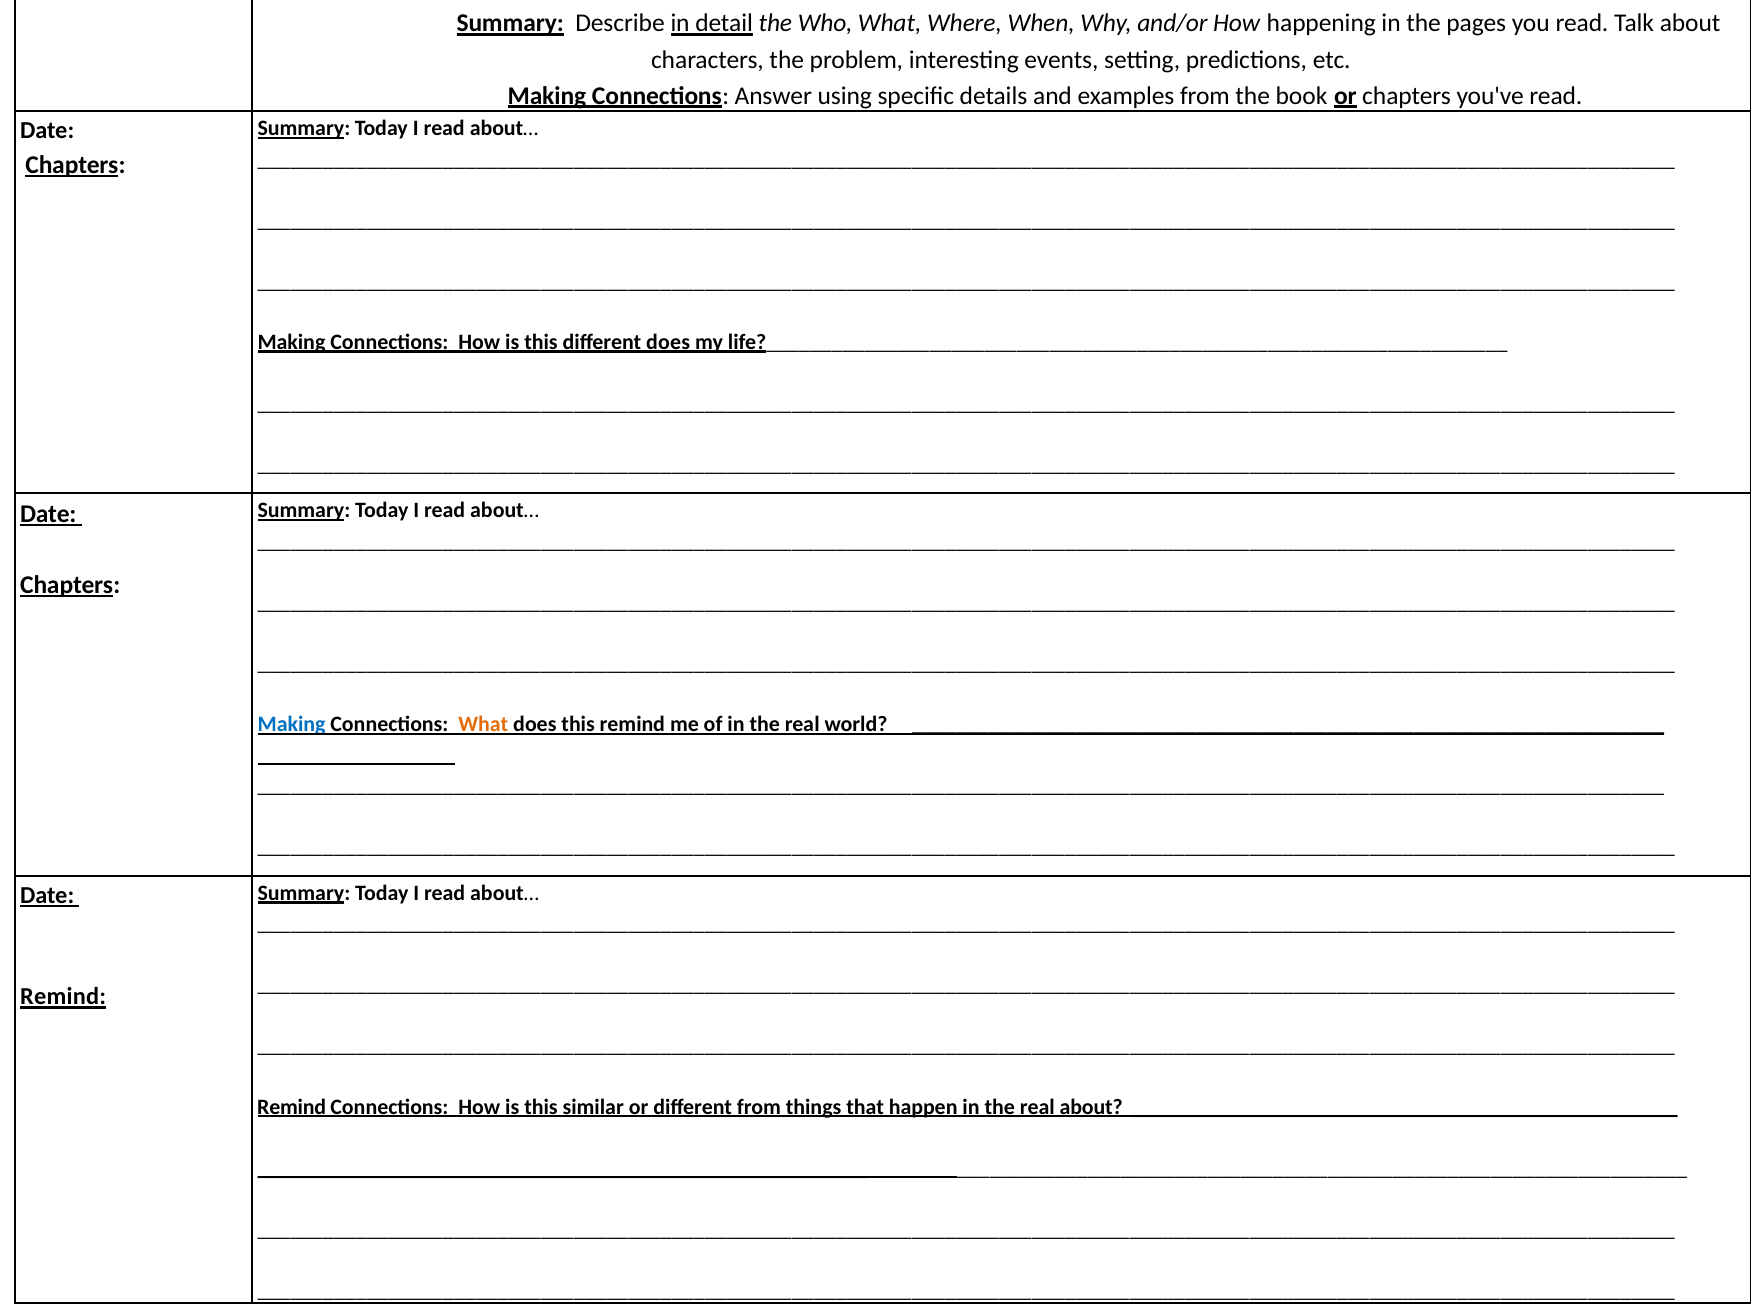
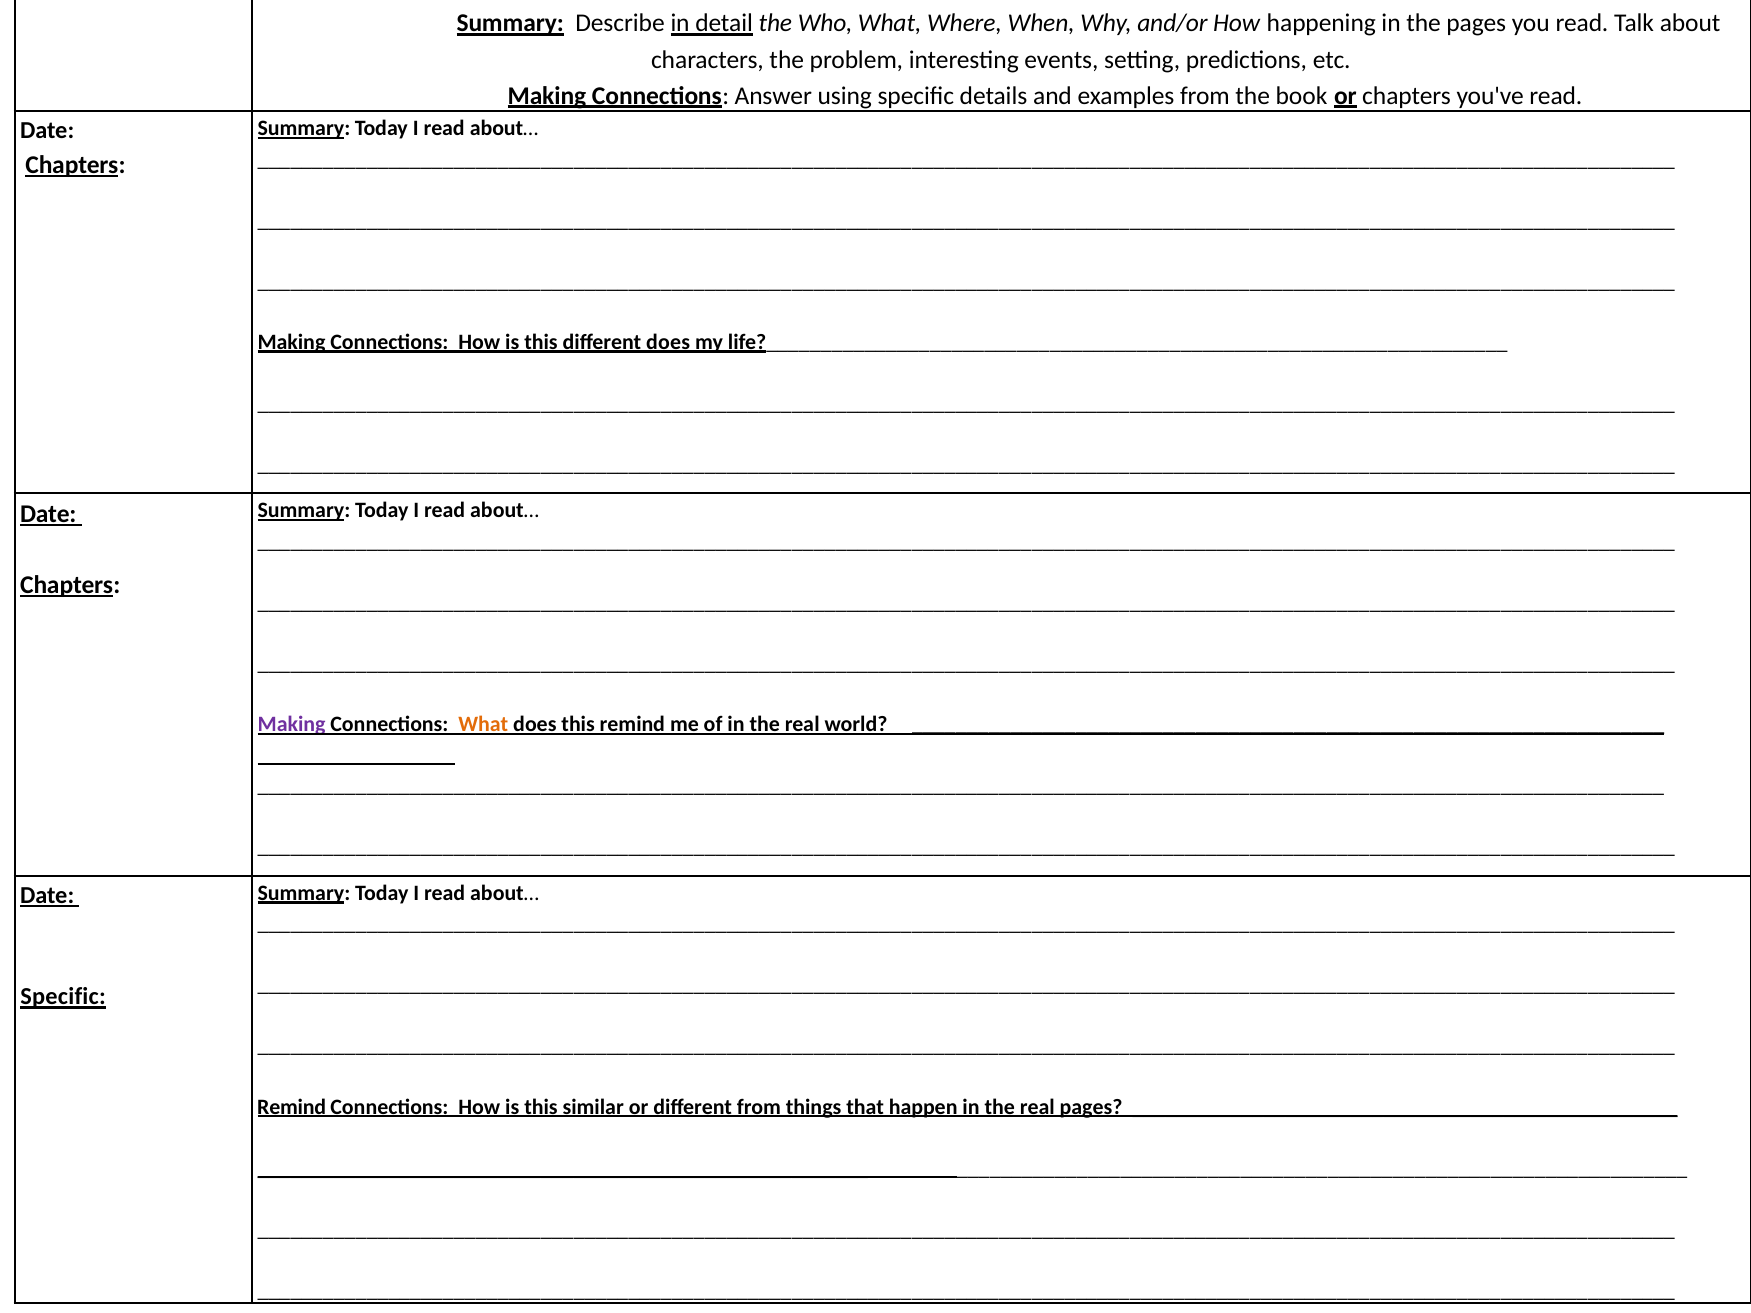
Making colour: blue -> purple (292, 725)
Remind: Remind -> Specific (63, 997)
real about: about -> pages (1091, 1107)
